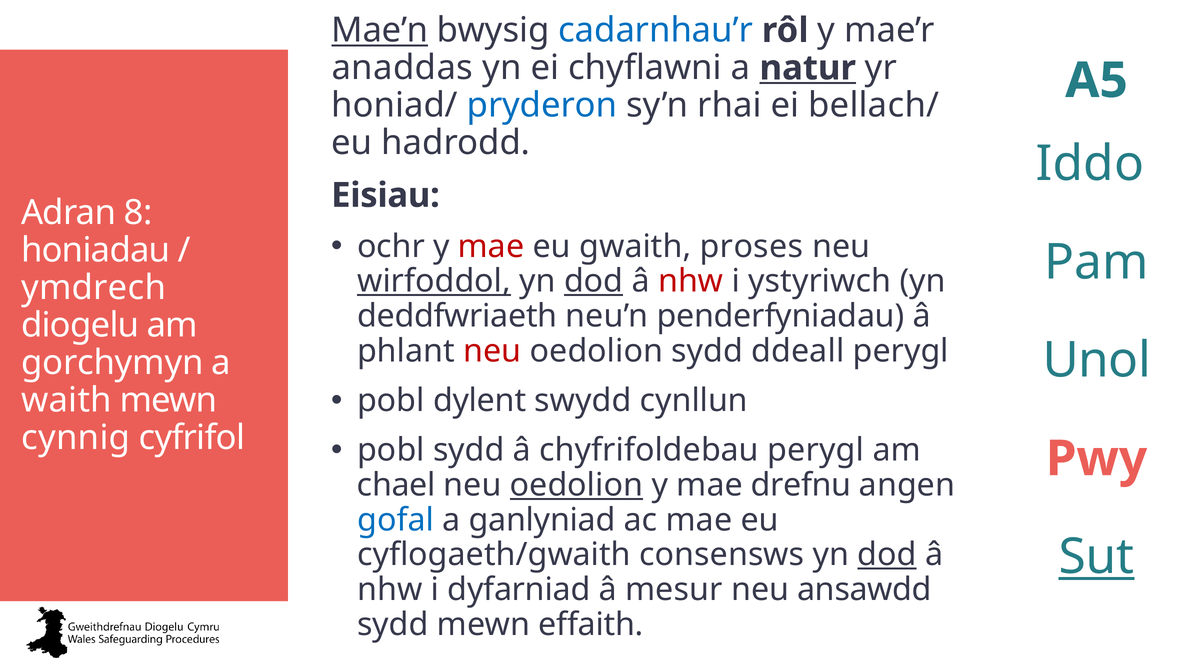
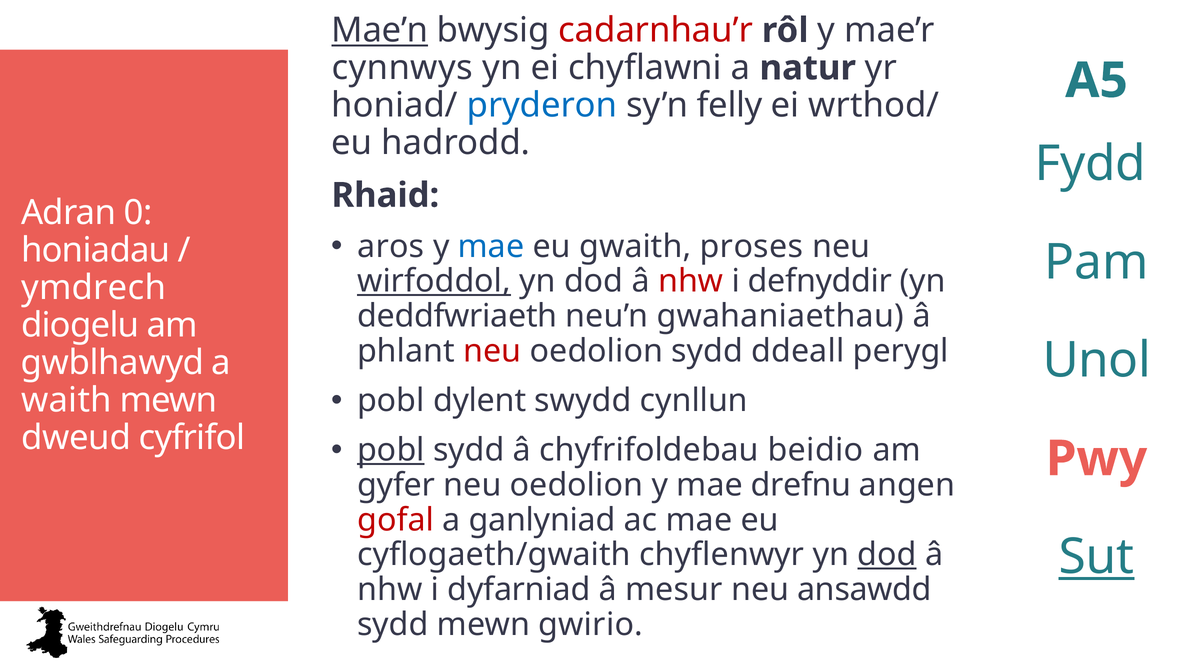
cadarnhau’r colour: blue -> red (656, 30)
anaddas: anaddas -> cynnwys (402, 68)
natur underline: present -> none (808, 68)
rhai: rhai -> felly (730, 105)
bellach/: bellach/ -> wrthod/ (874, 105)
Iddo: Iddo -> Fydd (1090, 164)
Eisiau: Eisiau -> Rhaid (385, 195)
8: 8 -> 0 (138, 213)
ochr: ochr -> aros (391, 246)
mae colour: red -> blue (491, 246)
dod underline: present -> none (594, 281)
ystyriwch: ystyriwch -> defnyddir (820, 281)
penderfyniadau: penderfyniadau -> gwahaniaethau (780, 316)
gorchymyn: gorchymyn -> gwblhawyd (112, 363)
cynnig: cynnig -> dweud (76, 438)
pobl underline: none -> present (391, 450)
chyfrifoldebau perygl: perygl -> beidio (816, 450)
chael: chael -> gyfer (396, 485)
oedolion underline: present -> none (576, 485)
gofal colour: blue -> red (396, 520)
consensws: consensws -> chyflenwyr (722, 555)
effaith: effaith -> gwirio (591, 624)
